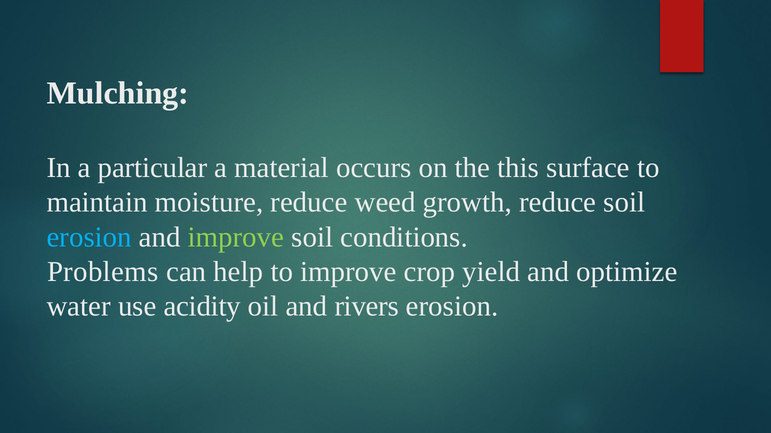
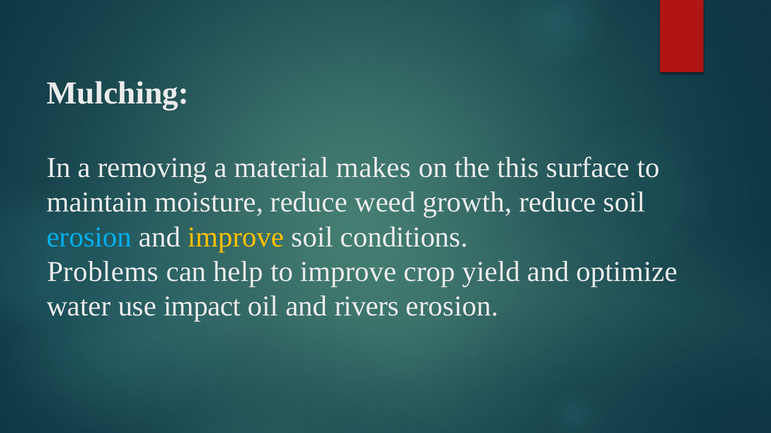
particular: particular -> removing (153, 168)
occurs: occurs -> makes (374, 168)
improve colour: light green -> yellow (236, 237)
acidity: acidity -> impact (202, 307)
